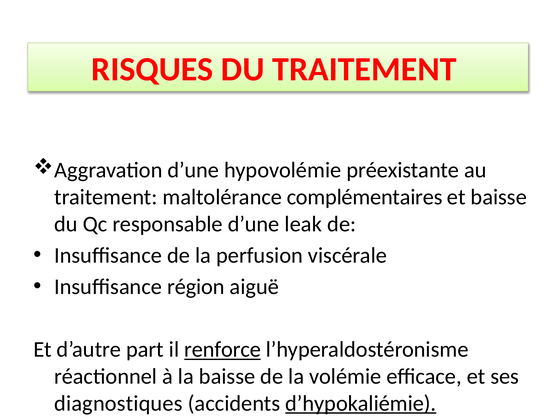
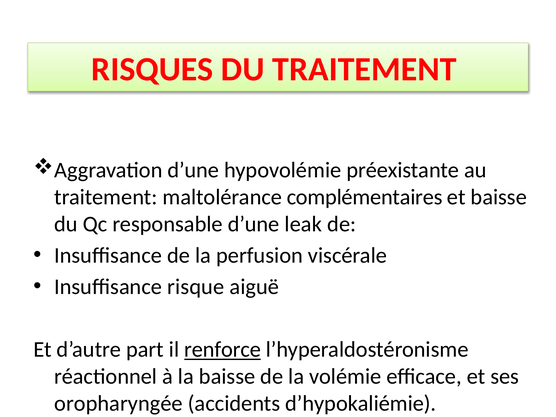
région: région -> risque (196, 287)
diagnostiques: diagnostiques -> oropharyngée (118, 403)
d’hypokaliémie underline: present -> none (361, 403)
